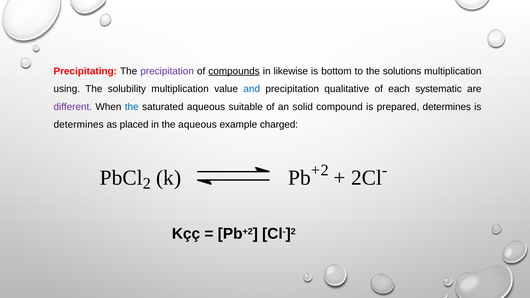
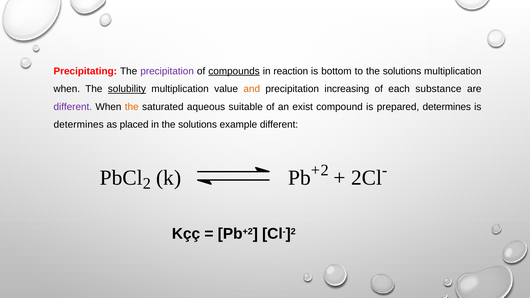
likewise: likewise -> reaction (291, 71)
using: using -> when (67, 89)
solubility underline: none -> present (127, 89)
and colour: blue -> orange (252, 89)
qualitative: qualitative -> increasing (347, 89)
systematic: systematic -> substance (438, 89)
the colour: blue -> orange (132, 107)
solid: solid -> exist (303, 107)
in the aqueous: aqueous -> solutions (198, 125)
example charged: charged -> different (279, 125)
